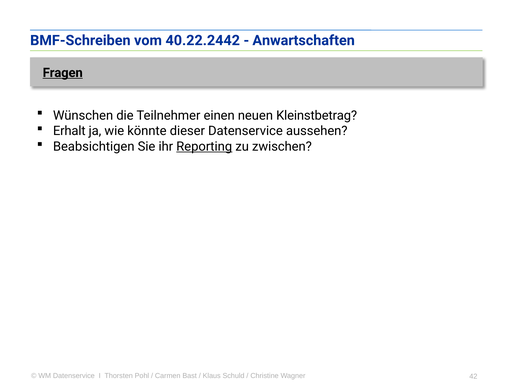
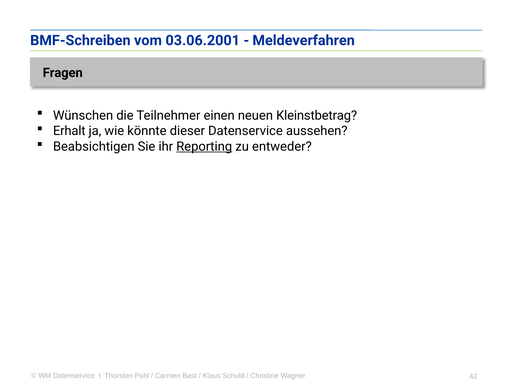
40.22.2442: 40.22.2442 -> 03.06.2001 (203, 40)
Anwartschaften: Anwartschaften -> Meldeverfahren (304, 40)
Fragen underline: present -> none (63, 73)
zwischen: zwischen -> entweder (282, 146)
